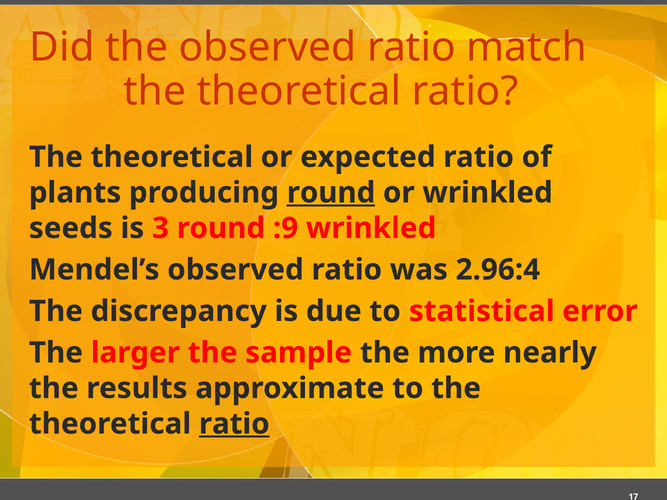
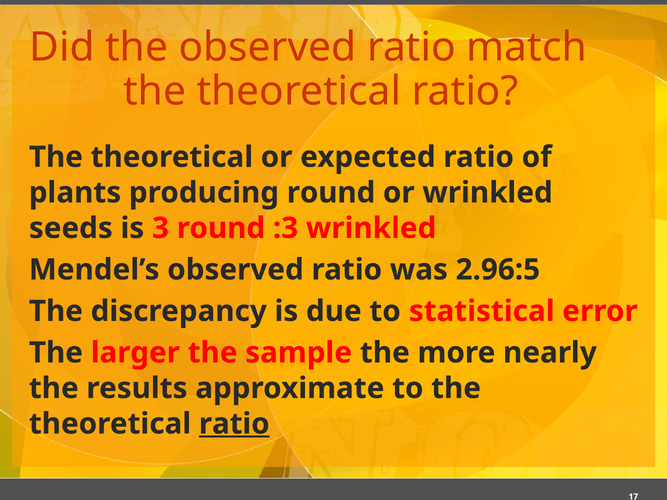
round underline: present -> none (331, 193)
:9: :9 -> :3 (286, 228)
2.96:4: 2.96:4 -> 2.96:5 (498, 270)
